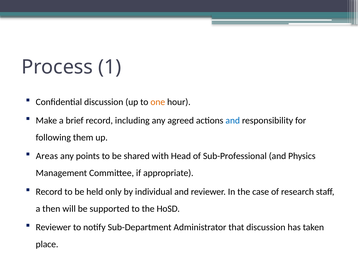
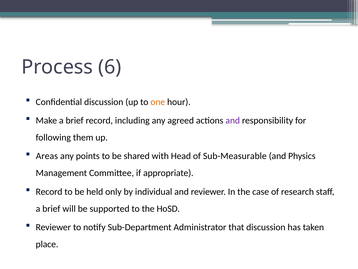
1: 1 -> 6 (110, 67)
and colour: blue -> purple (233, 120)
Sub-Professional: Sub-Professional -> Sub-Measurable (235, 156)
then: then -> brief (51, 208)
